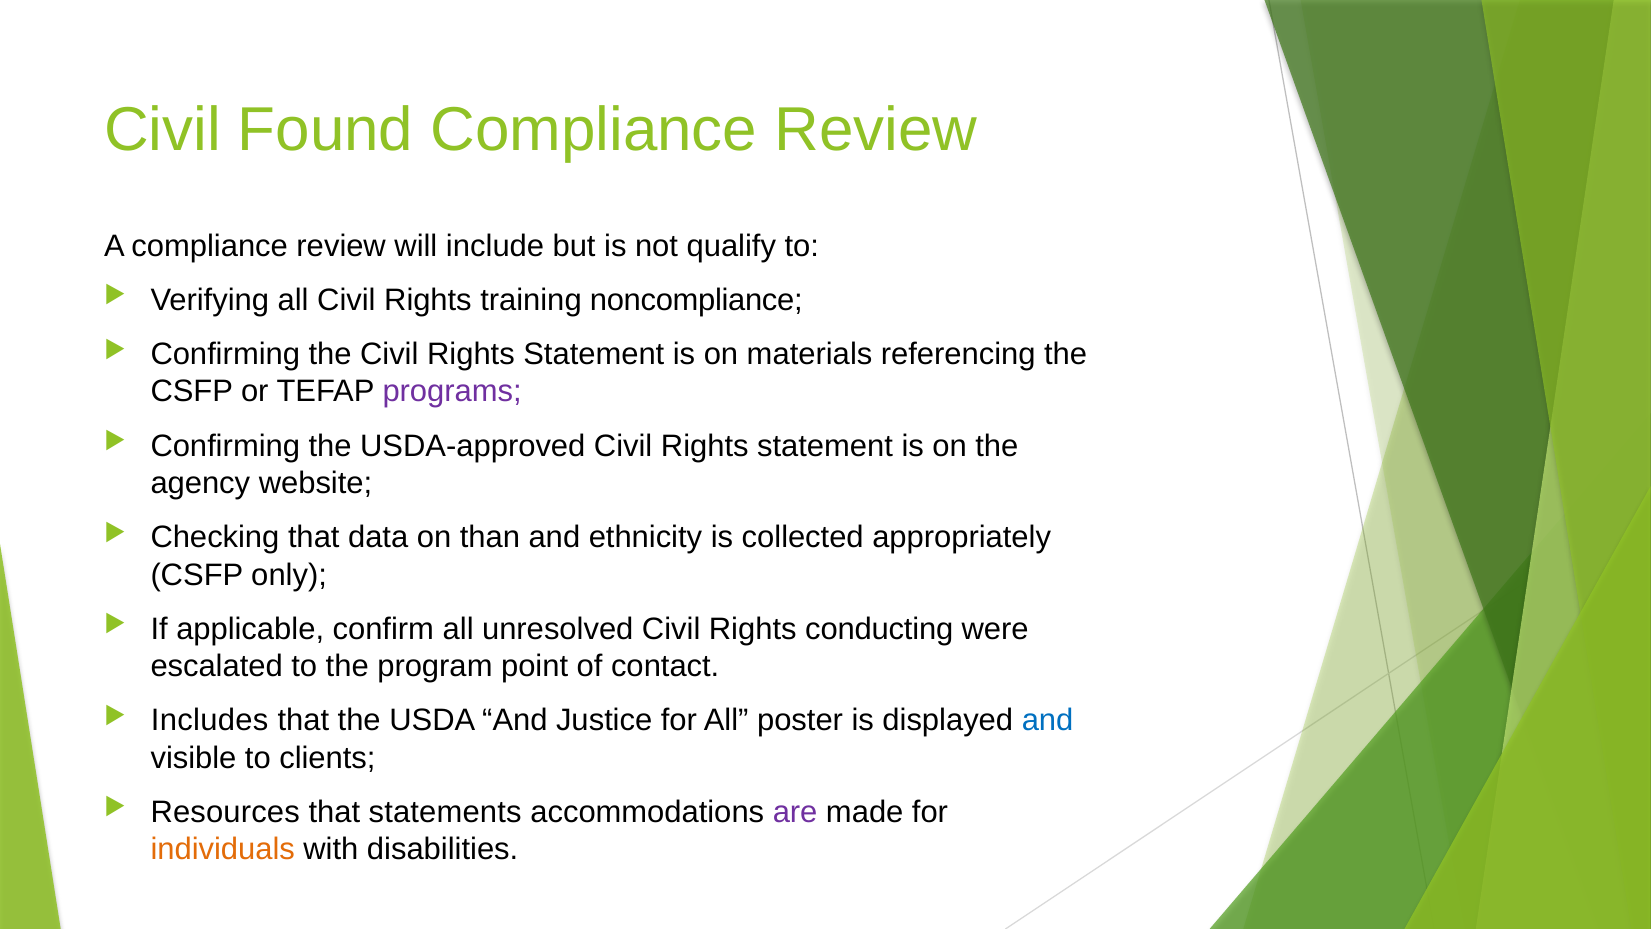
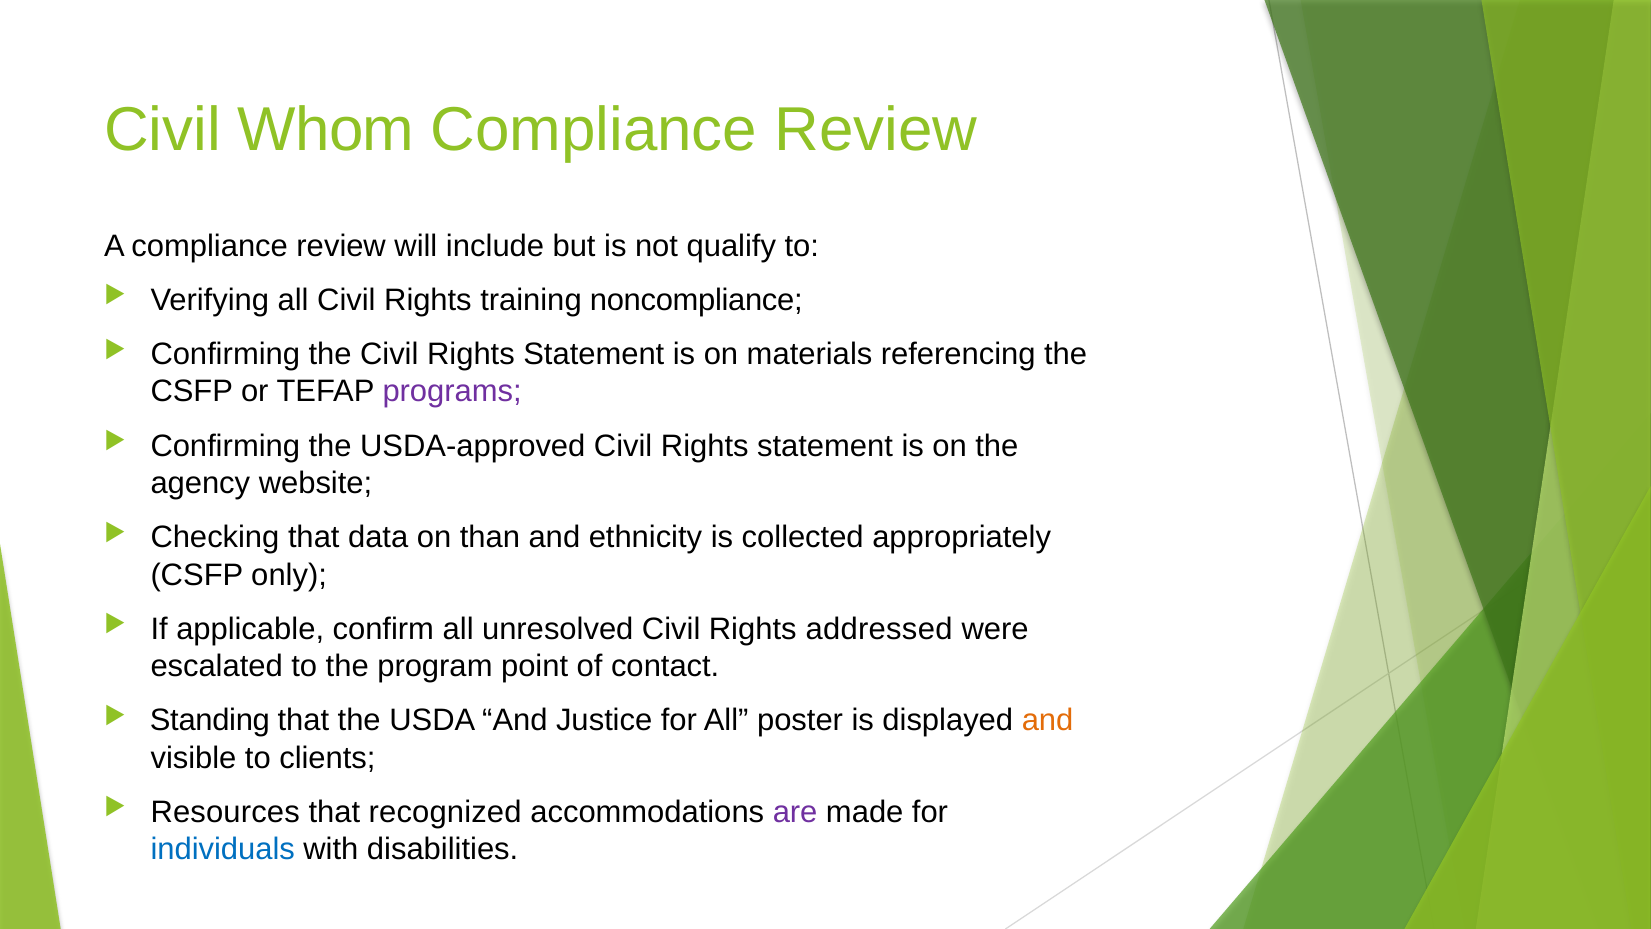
Found: Found -> Whom (326, 130)
conducting: conducting -> addressed (879, 629)
Includes: Includes -> Standing (210, 720)
and colour: blue -> orange (1048, 720)
statements: statements -> recognized (445, 812)
individuals colour: orange -> blue (223, 849)
